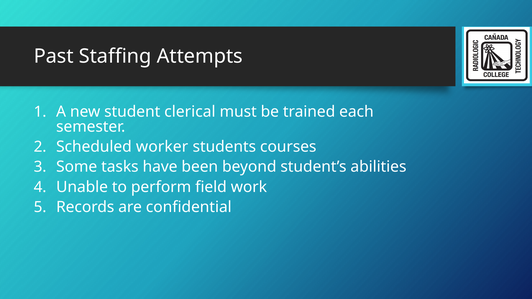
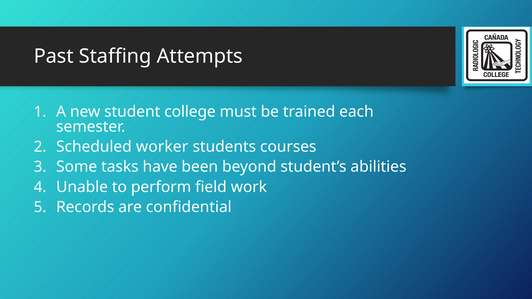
clerical: clerical -> college (190, 112)
